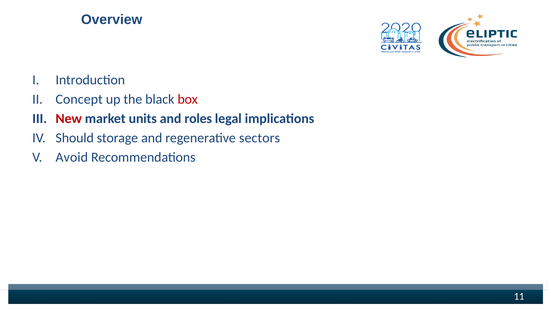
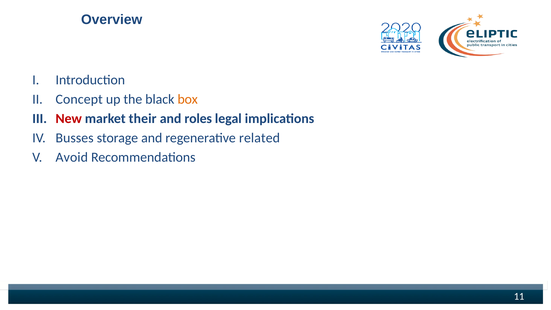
box colour: red -> orange (188, 99)
units: units -> their (143, 119)
Should: Should -> Busses (75, 138)
sectors: sectors -> related (260, 138)
